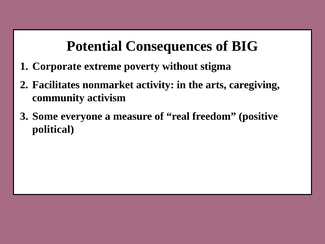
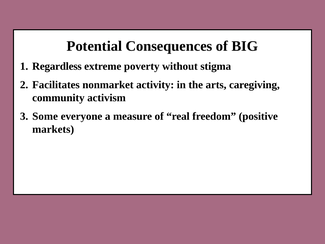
Corporate: Corporate -> Regardless (57, 66)
political: political -> markets (53, 129)
